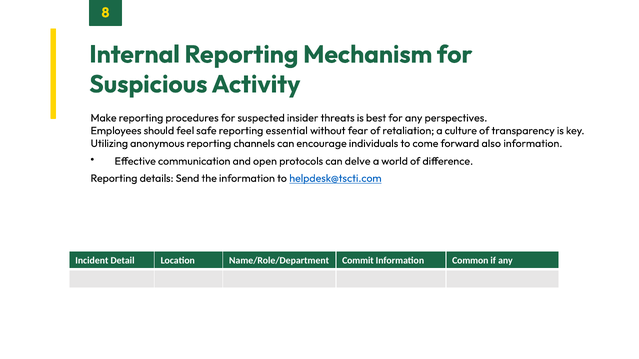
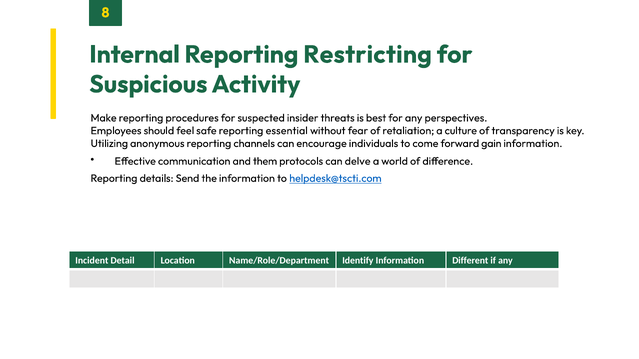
Mechanism: Mechanism -> Restricting (368, 55)
also: also -> gain (491, 144)
open: open -> them (265, 161)
Commit: Commit -> Identify (358, 261)
Common: Common -> Different (470, 261)
